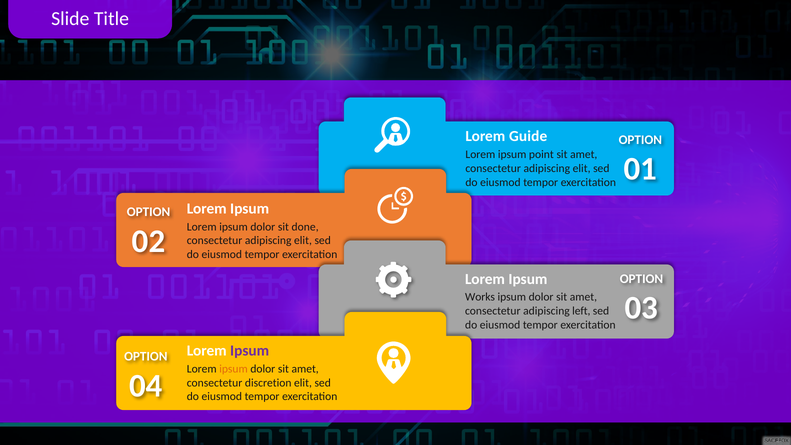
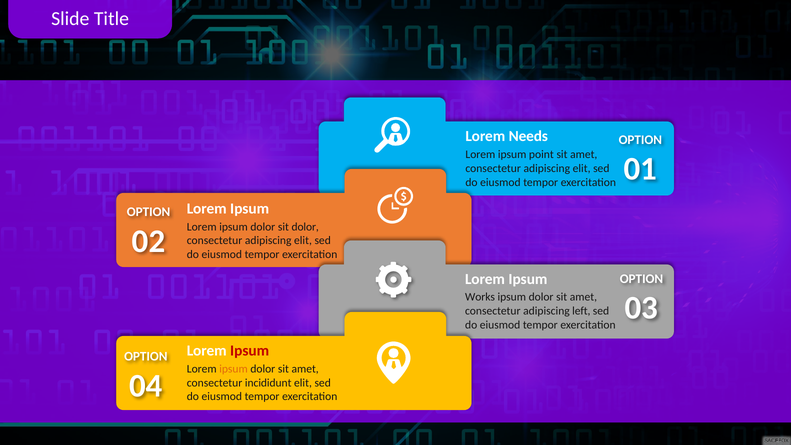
Guide: Guide -> Needs (528, 136)
sit done: done -> dolor (305, 227)
Ipsum colour: purple -> red (250, 351)
discretion: discretion -> incididunt (268, 383)
